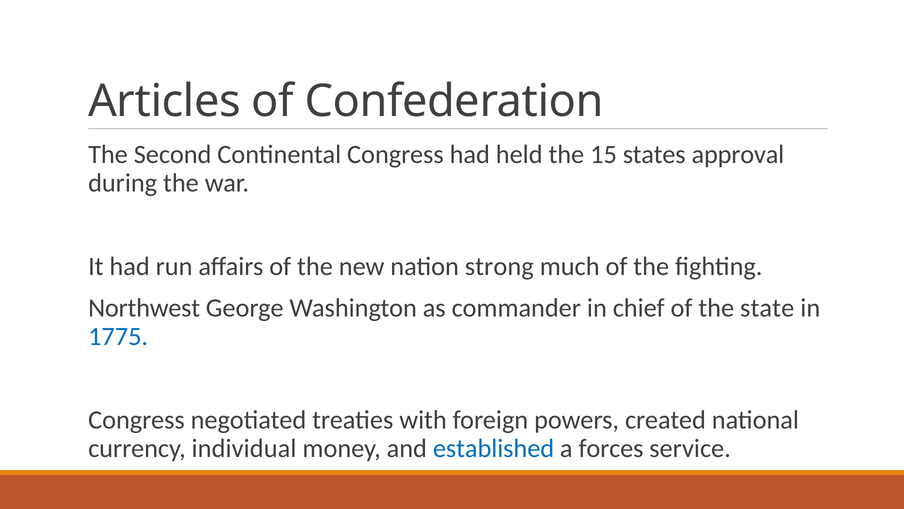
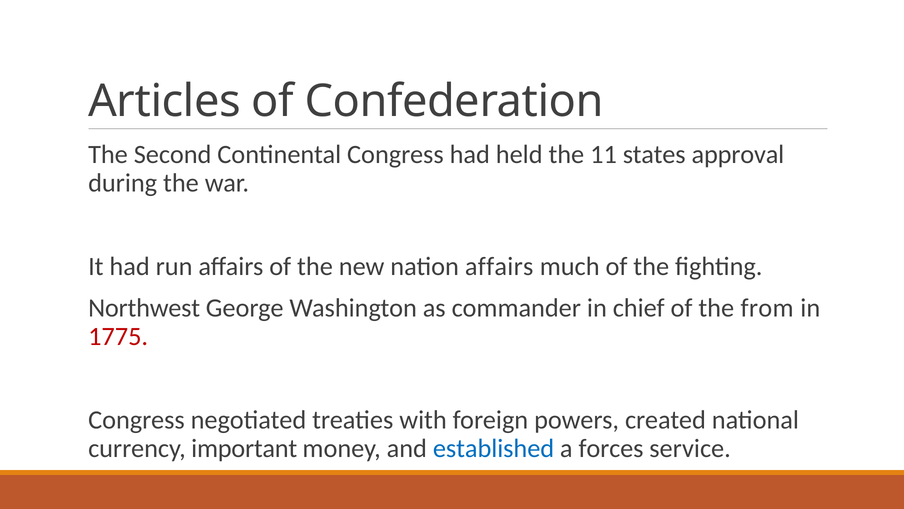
15: 15 -> 11 (604, 154)
nation strong: strong -> affairs (499, 266)
state: state -> from (767, 308)
1775 colour: blue -> red (118, 336)
individual: individual -> important (244, 448)
